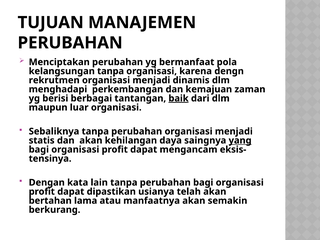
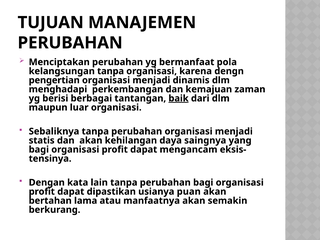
rekrutmen: rekrutmen -> pengertian (54, 80)
yang underline: present -> none (240, 140)
telah: telah -> puan (189, 192)
